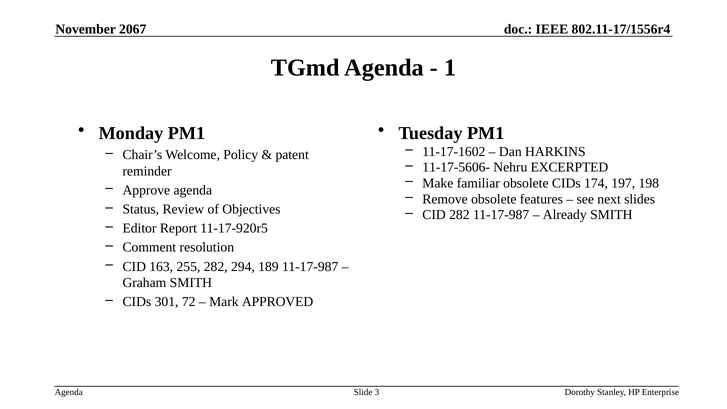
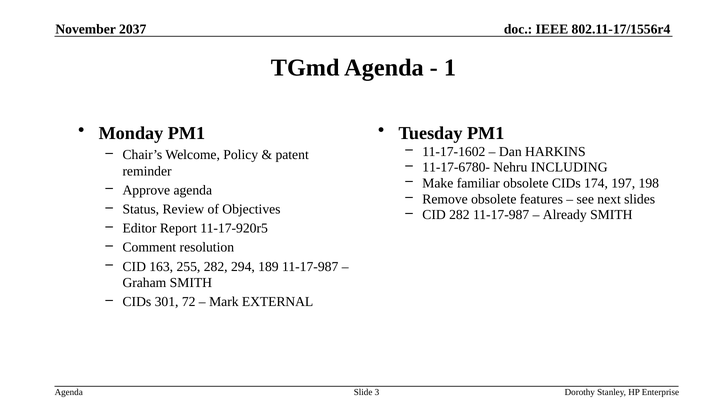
2067: 2067 -> 2037 (133, 29)
11-17-5606-: 11-17-5606- -> 11-17-6780- (456, 167)
EXCERPTED: EXCERPTED -> INCLUDING (569, 167)
APPROVED: APPROVED -> EXTERNAL (278, 302)
